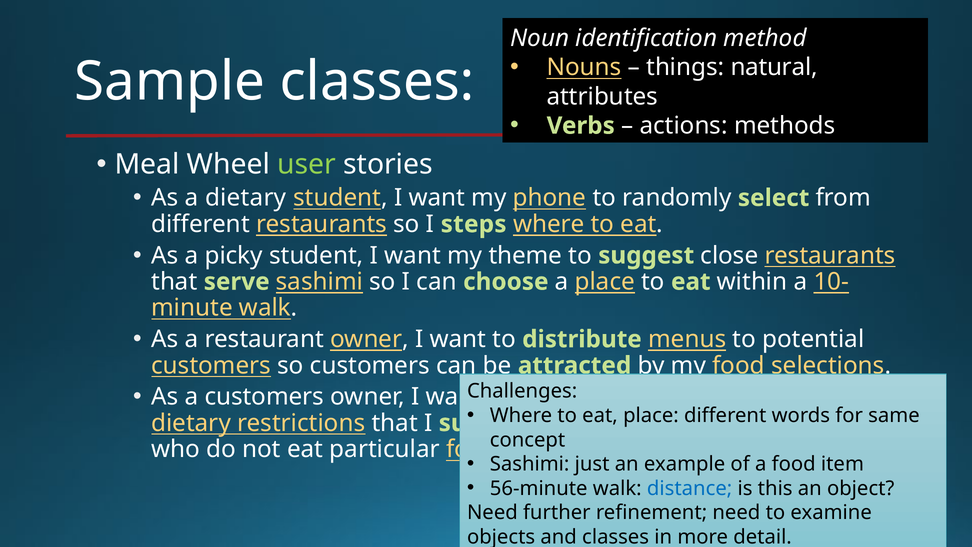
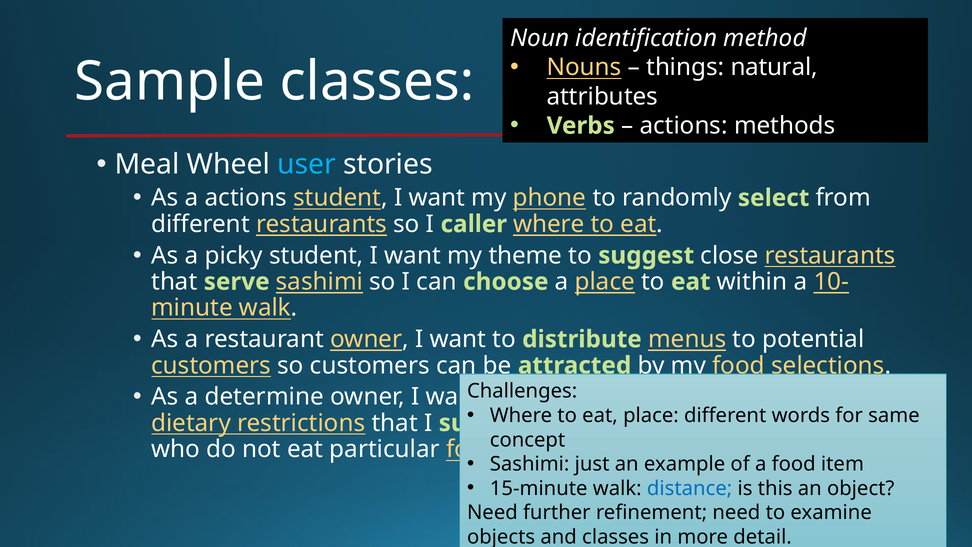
user colour: light green -> light blue (307, 164)
a dietary: dietary -> actions (246, 198)
steps: steps -> caller (474, 224)
a customers: customers -> determine (264, 397)
56-minute: 56-minute -> 15-minute (539, 488)
